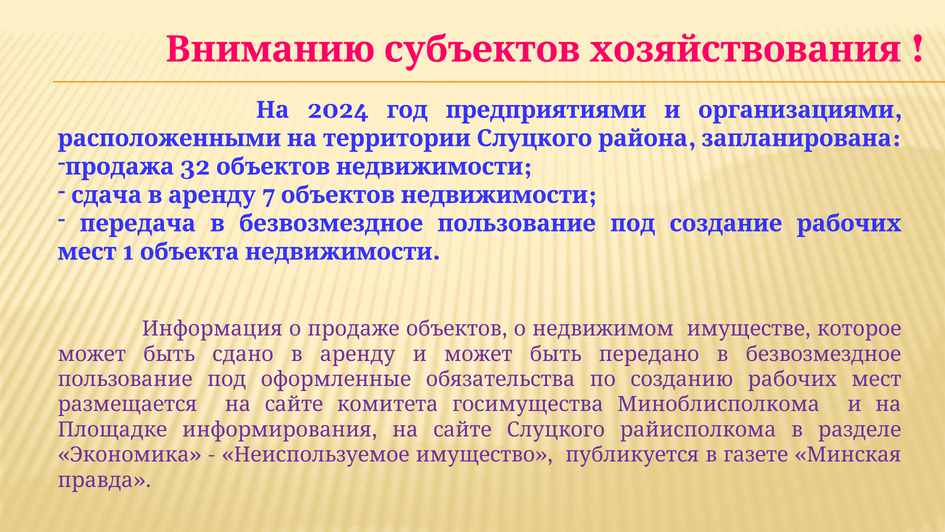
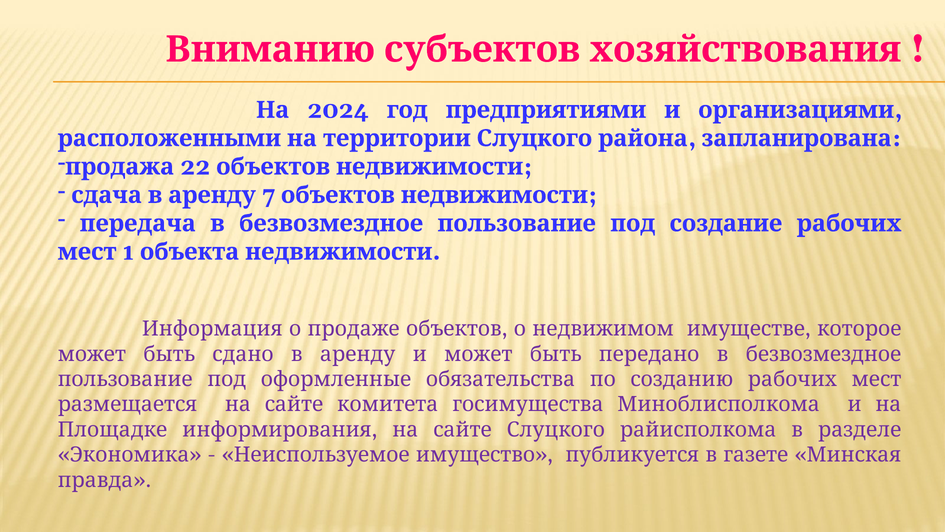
32: 32 -> 22 (195, 167)
